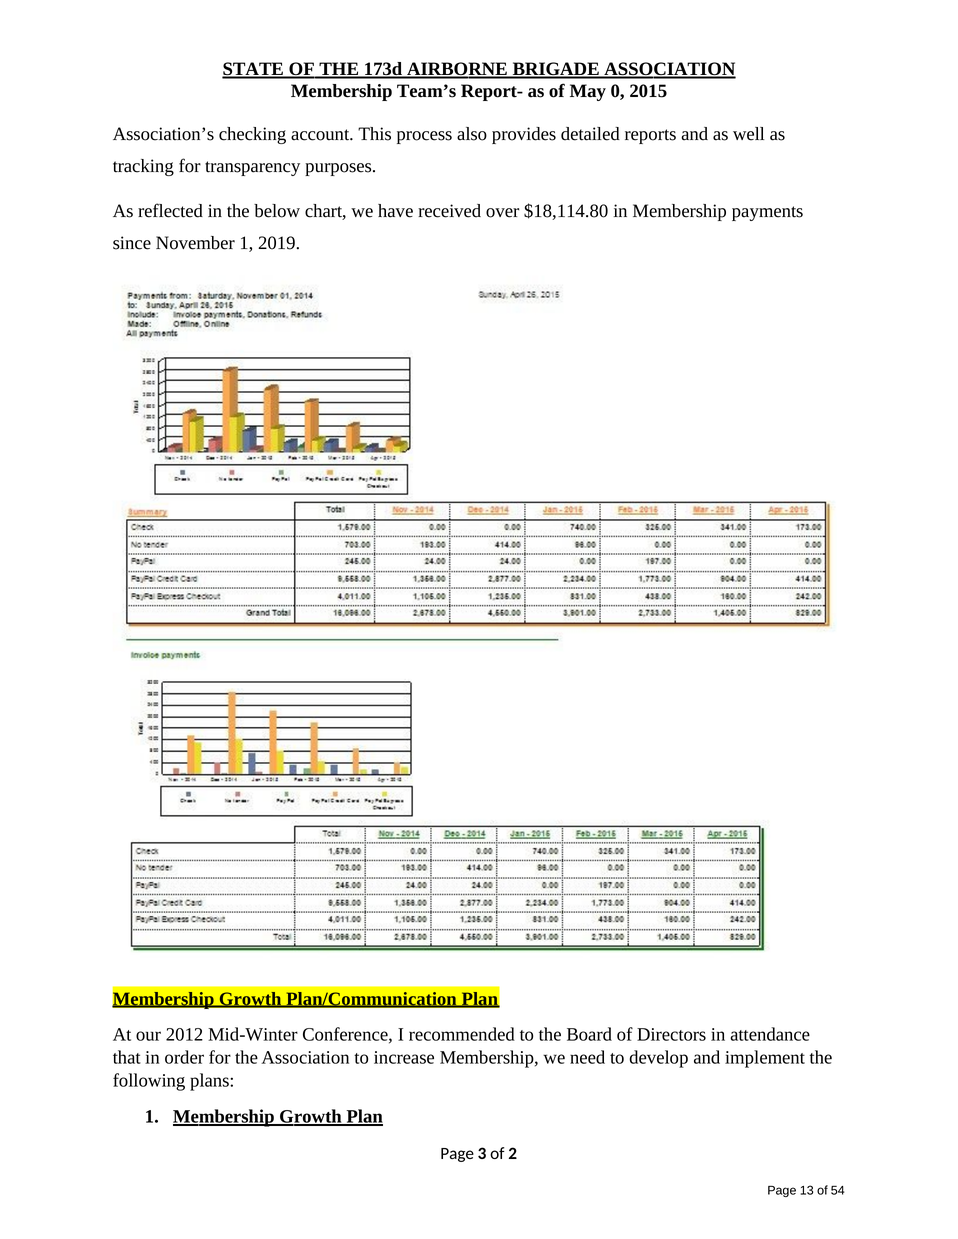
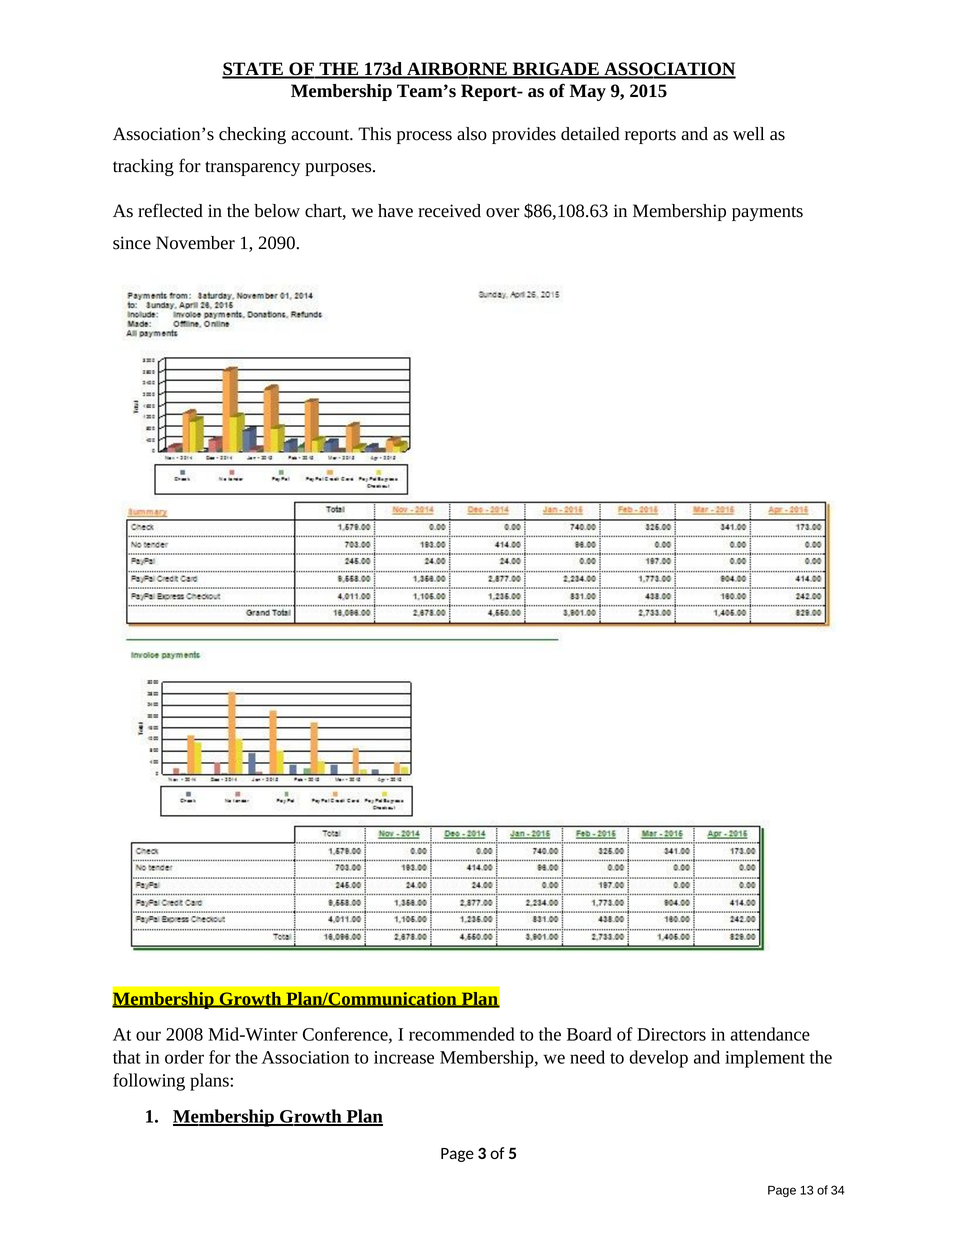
0: 0 -> 9 (618, 91)
$18,114.80: $18,114.80 -> $86,108.63 (566, 211)
2019: 2019 -> 2090 (279, 243)
2012: 2012 -> 2008 (185, 1035)
2: 2 -> 5 (513, 1154)
54: 54 -> 34 (838, 1191)
